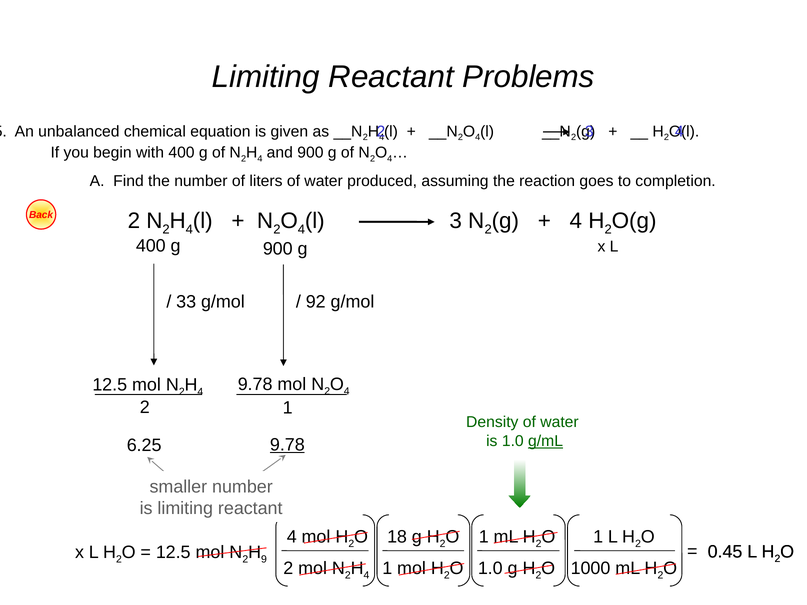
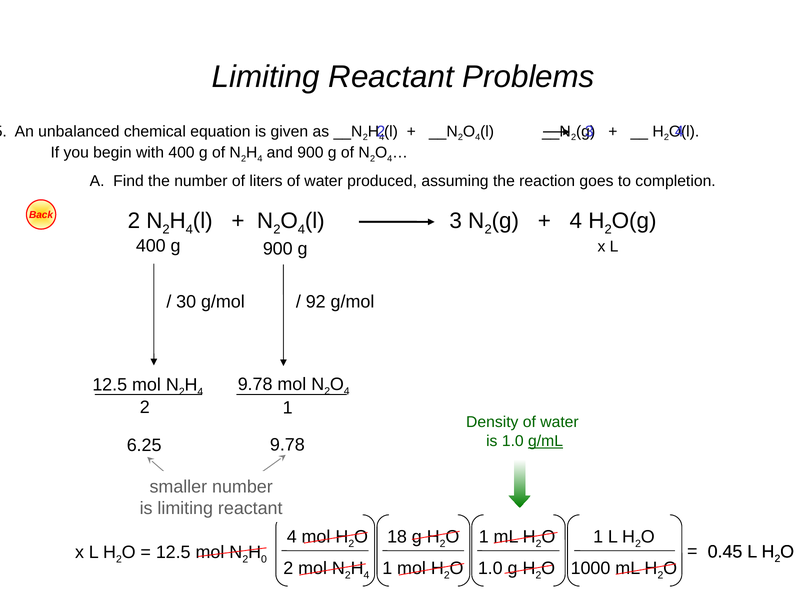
33: 33 -> 30 (186, 302)
9.78 underline: present -> none (287, 445)
9: 9 -> 0 (264, 559)
